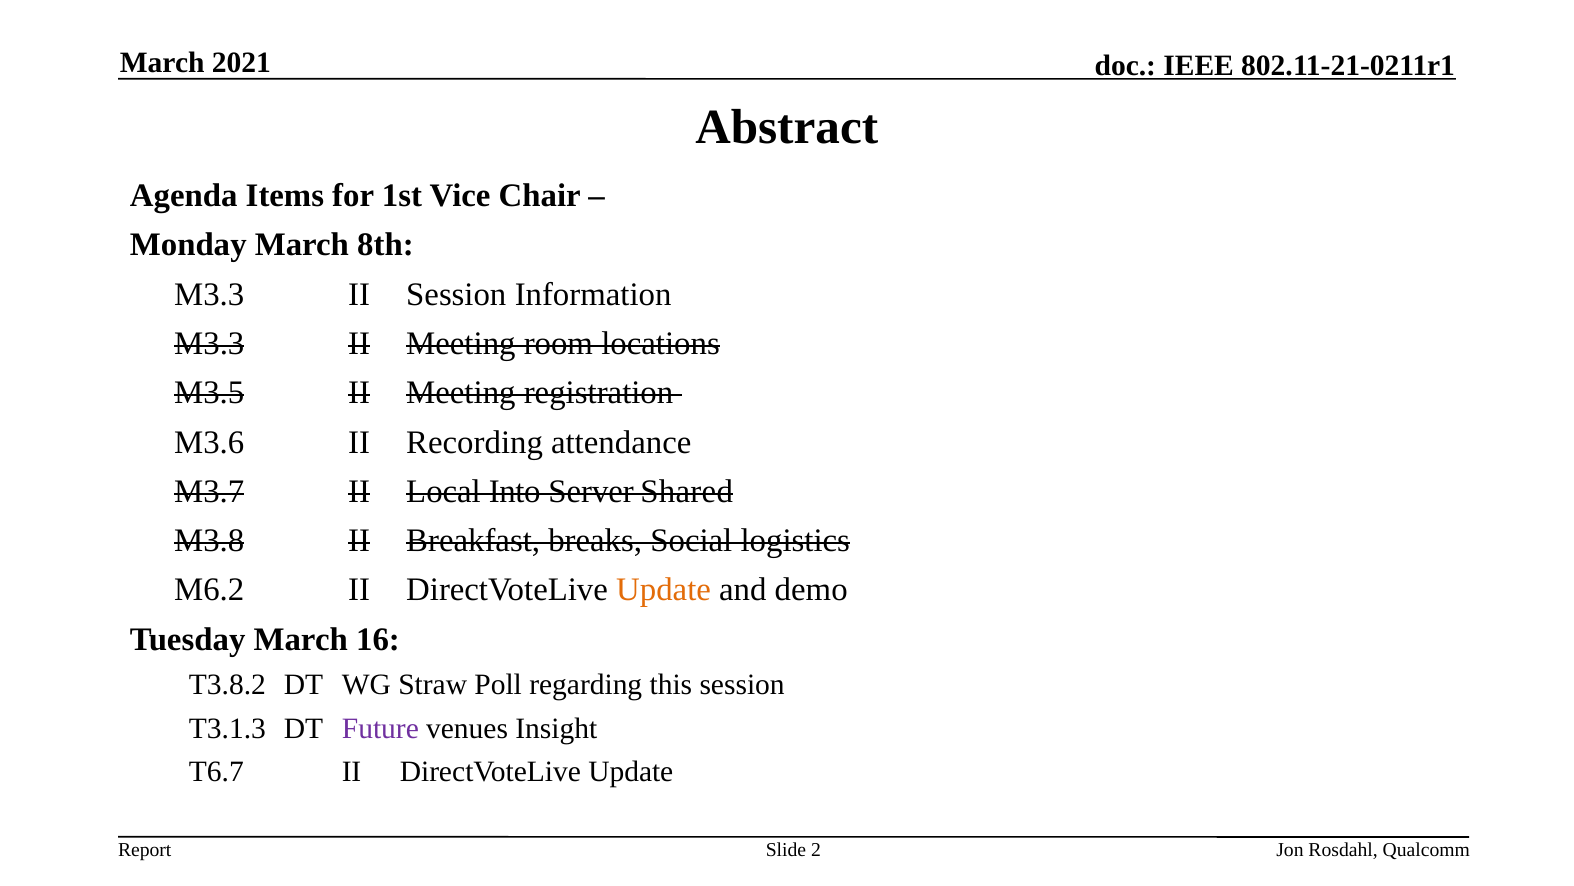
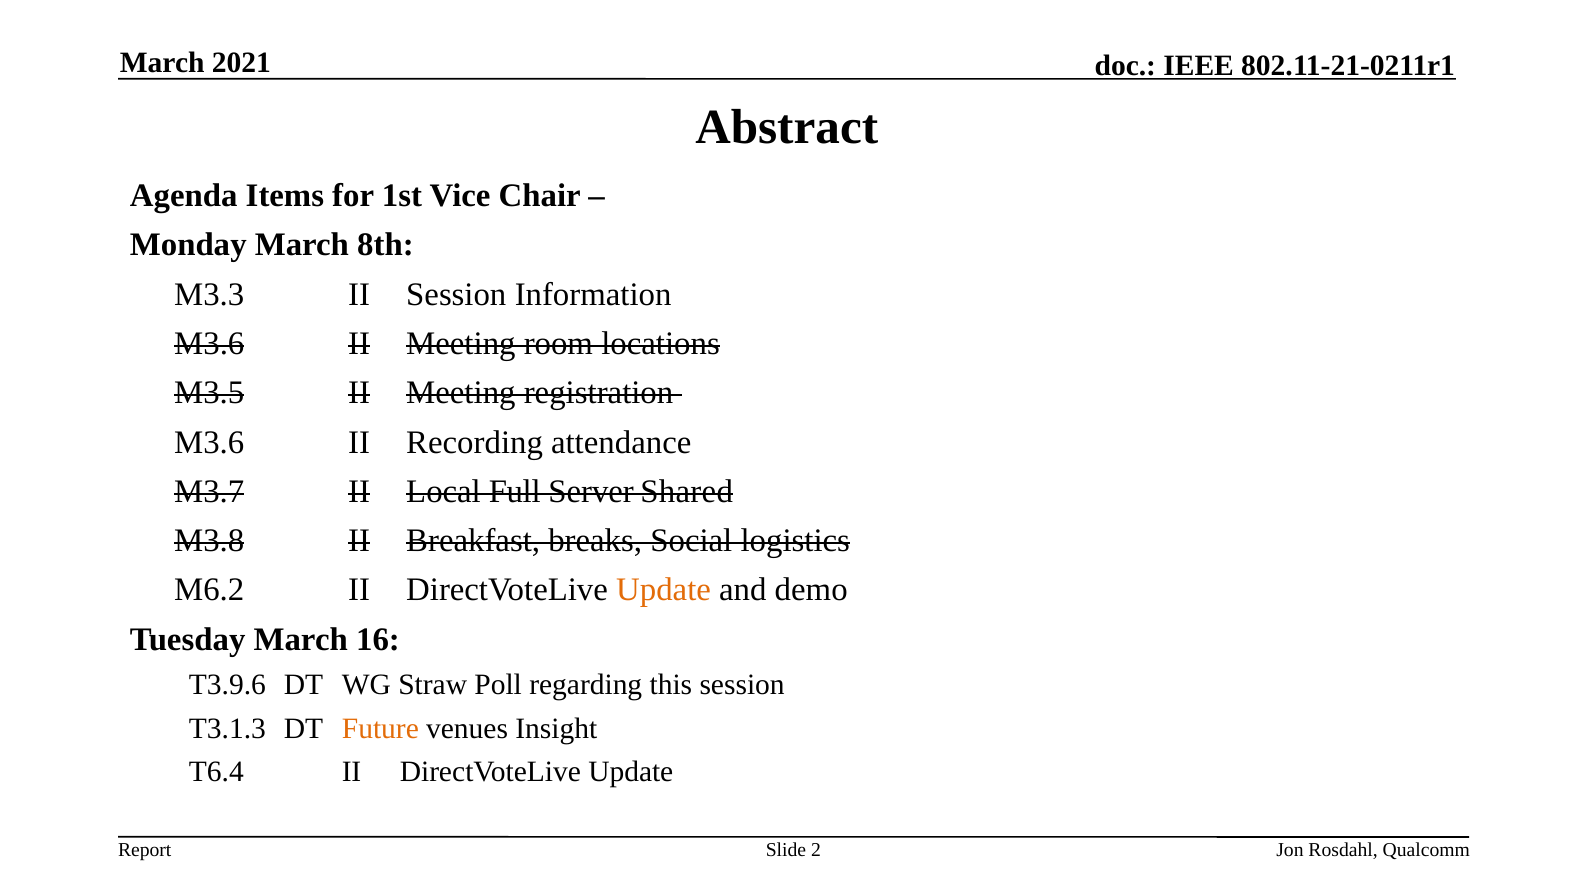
M3.3: M3.3 -> M3.6 (209, 343)
Into: Into -> Full (515, 491)
T3.8.2: T3.8.2 -> T3.9.6 (227, 684)
Future colour: purple -> orange (380, 728)
T6.7: T6.7 -> T6.4 (216, 772)
